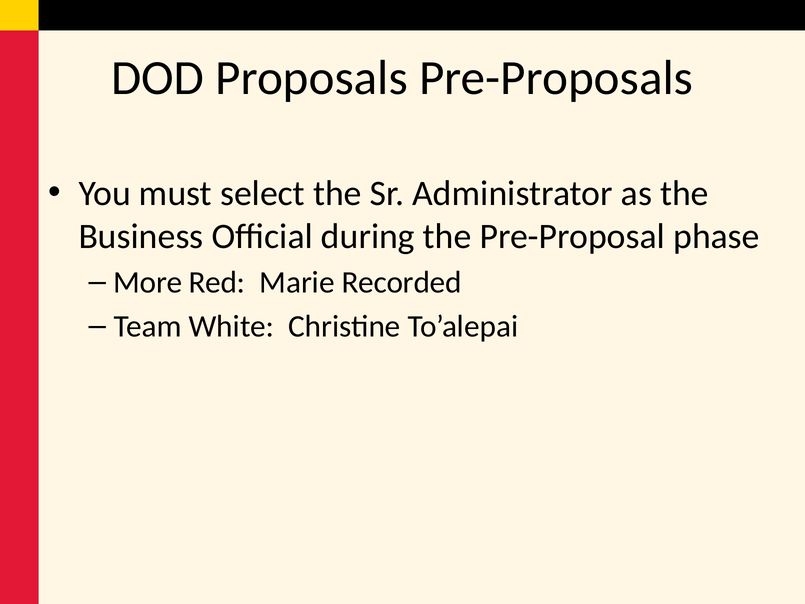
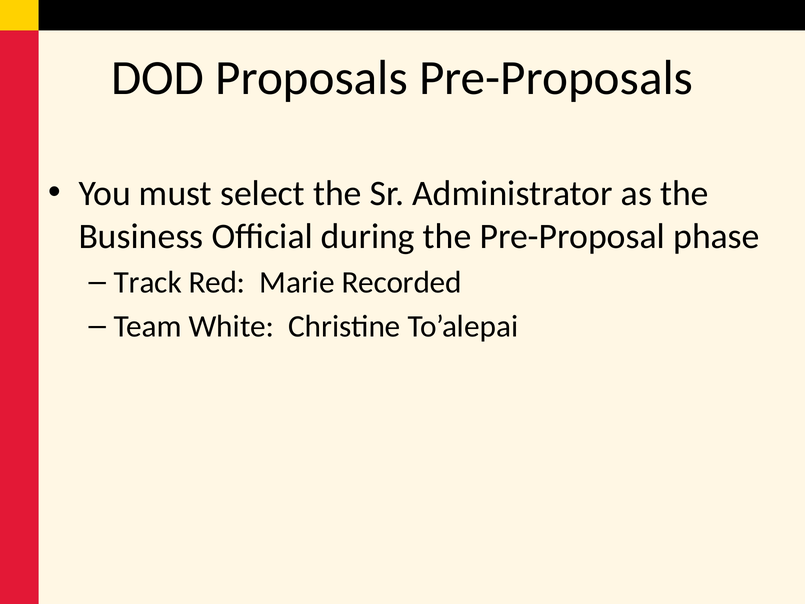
More: More -> Track (148, 283)
